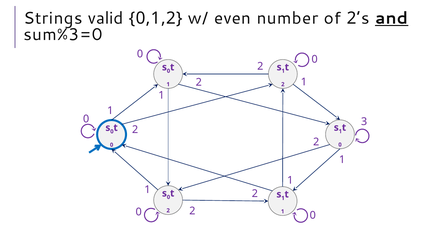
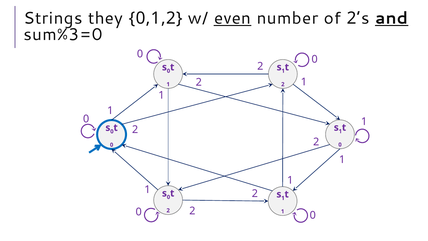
valid: valid -> they (106, 18)
even underline: none -> present (232, 18)
0 3: 3 -> 1 (364, 121)
